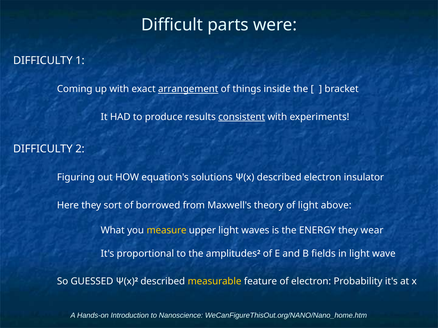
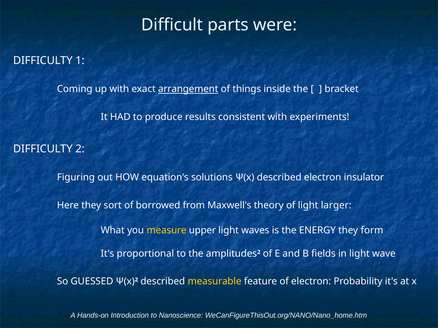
consistent underline: present -> none (242, 117)
above: above -> larger (336, 206)
wear: wear -> form (372, 231)
